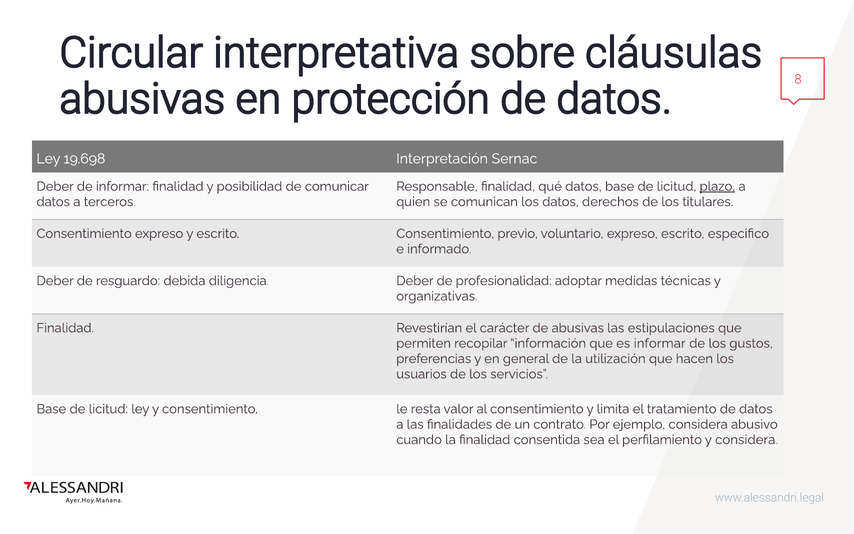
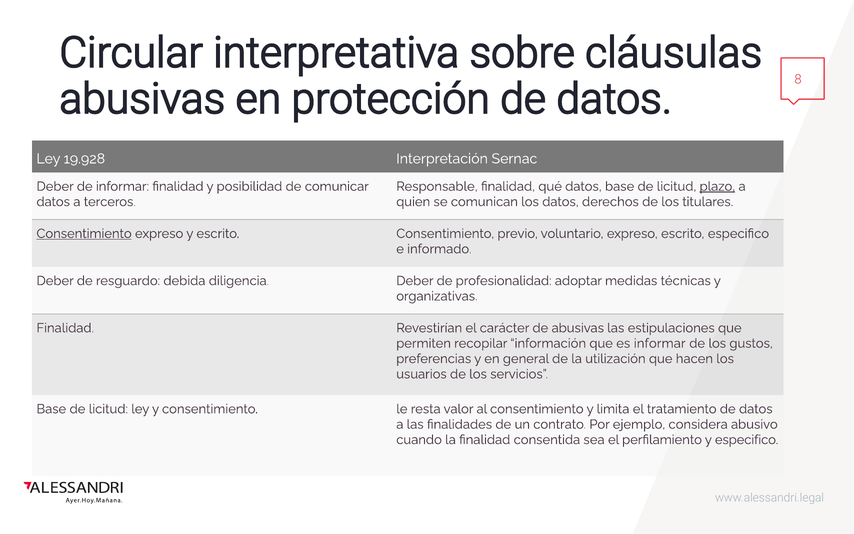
19.698: 19.698 -> 19.928 (84, 159)
Consentimiento underline: none -> present (84, 234)
y considera: considera -> especifico (747, 440)
